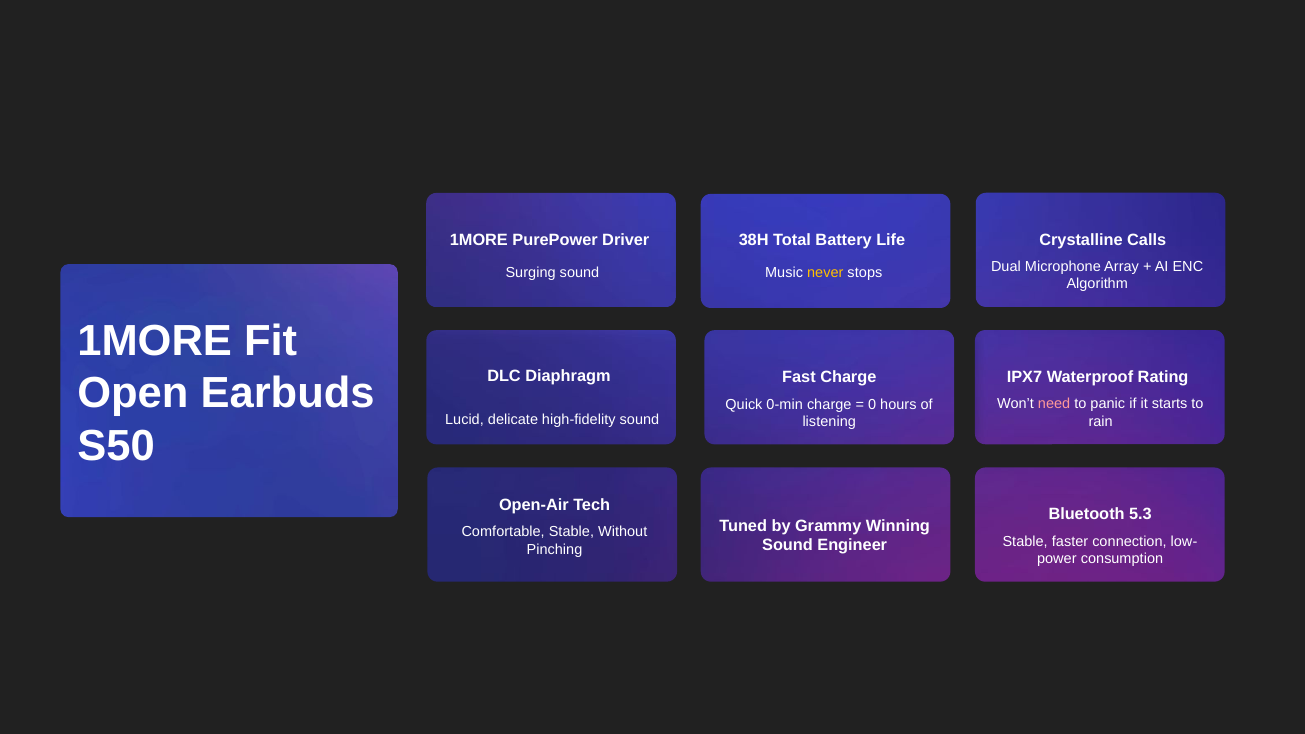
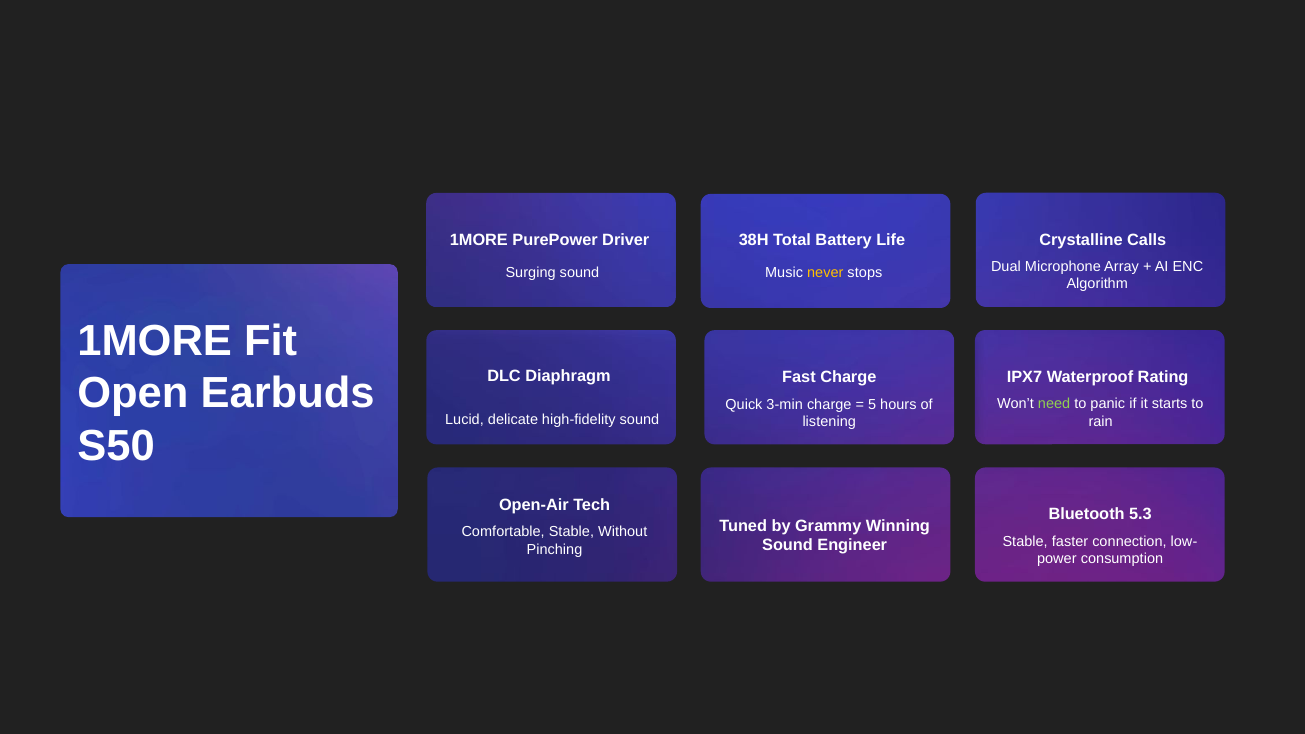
need colour: pink -> light green (1054, 404)
0-min: 0-min -> 3-min (785, 404)
0: 0 -> 5 (872, 404)
